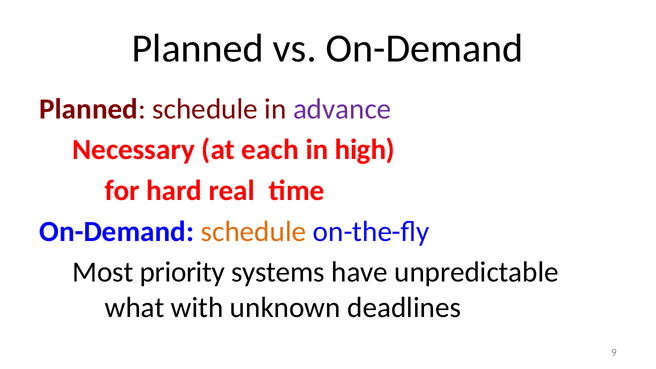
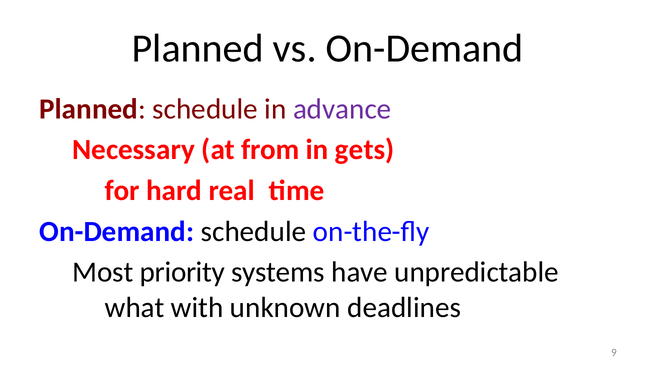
each: each -> from (270, 150)
high: high -> gets (365, 150)
schedule colour: orange -> black (254, 232)
